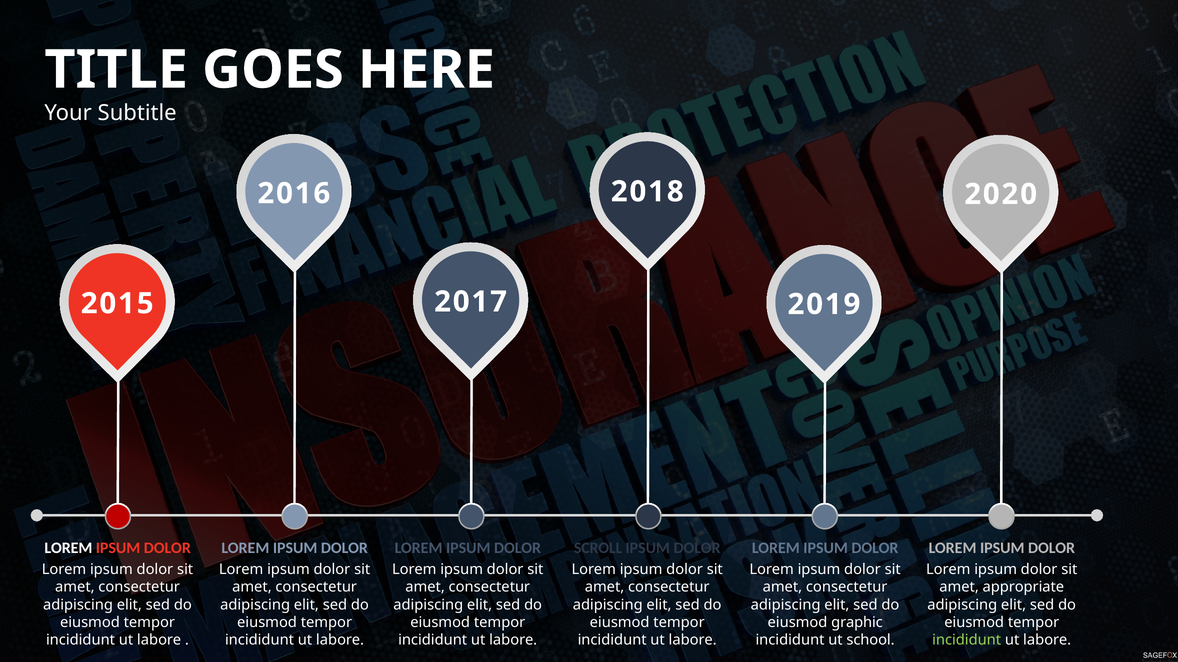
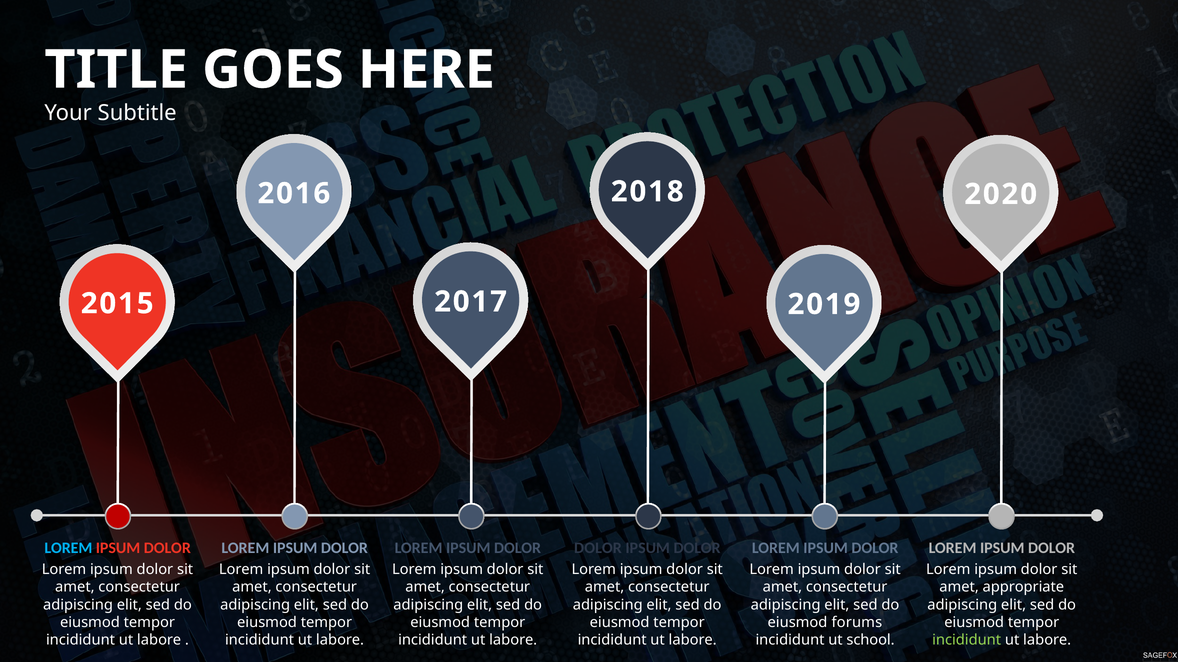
LOREM colour: white -> light blue (68, 549)
SCROLL: SCROLL -> DOLOR (598, 549)
graphic: graphic -> forums (857, 623)
